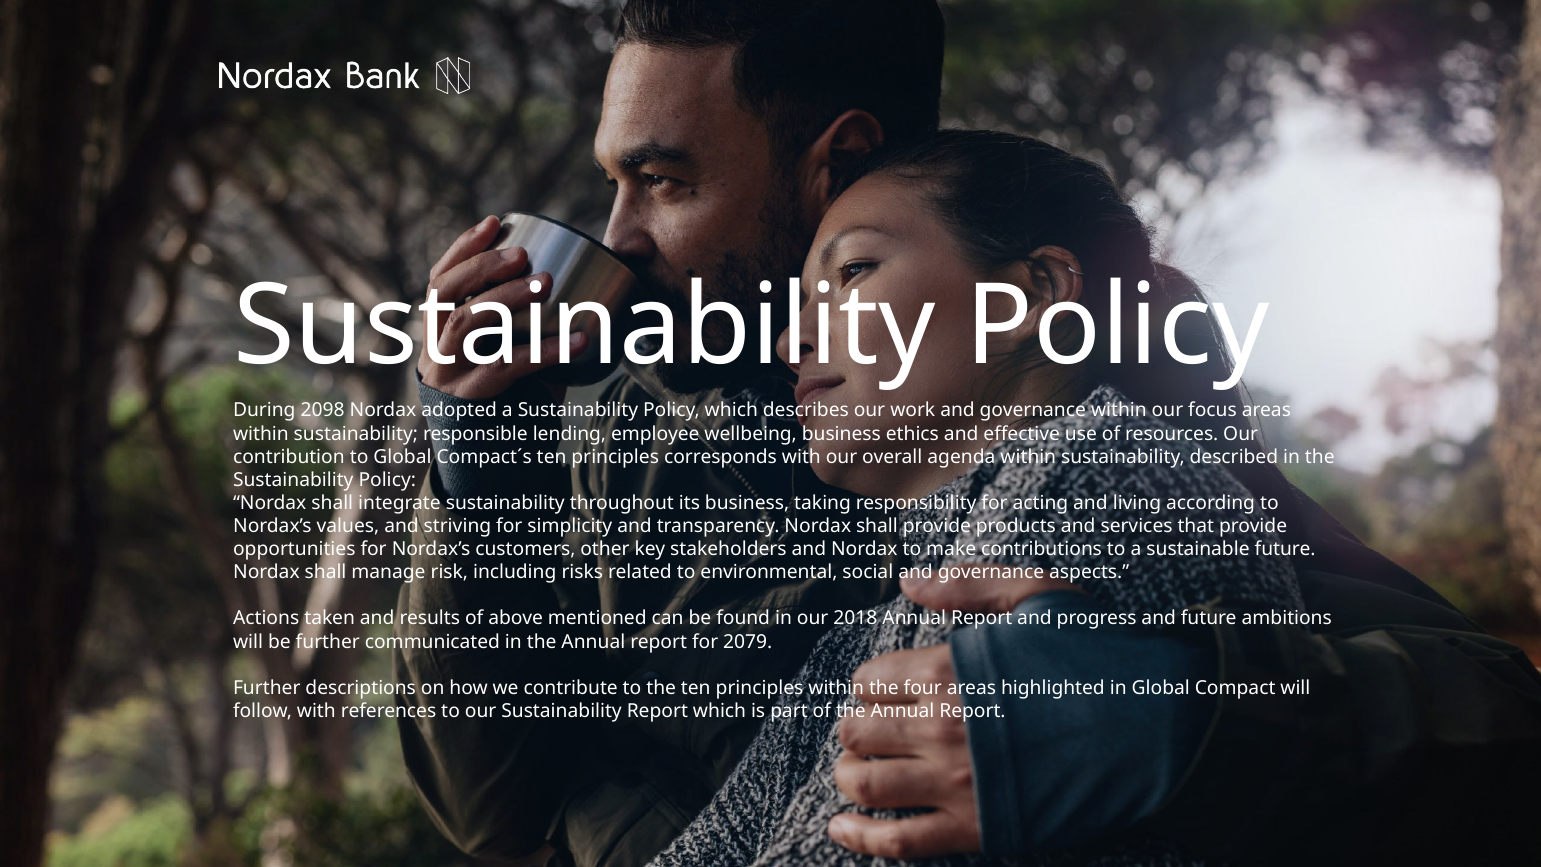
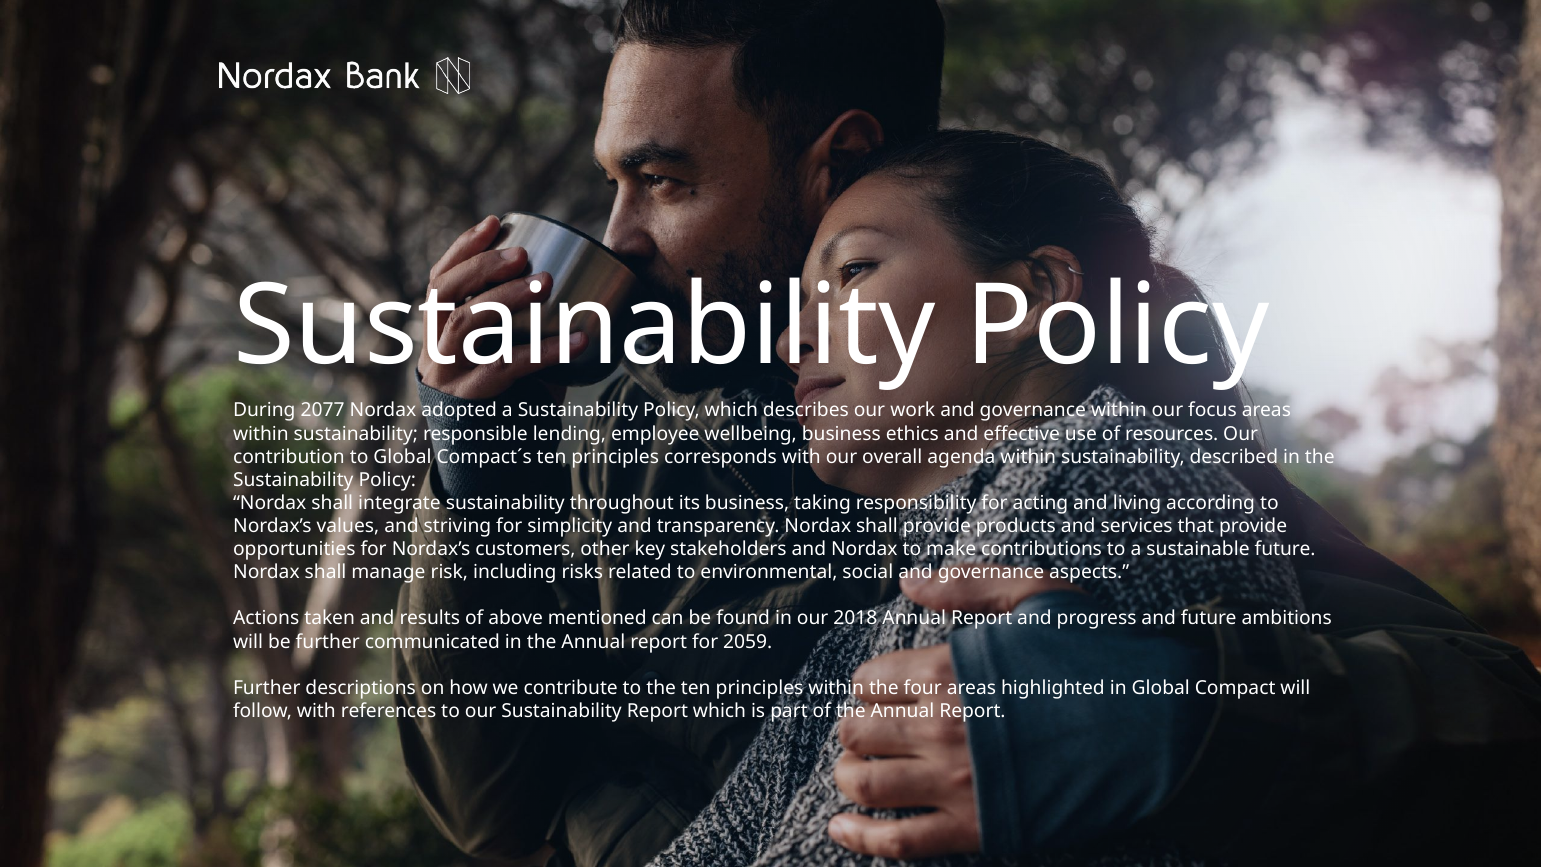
2098: 2098 -> 2077 (323, 410)
2079: 2079 -> 2059 (748, 642)
